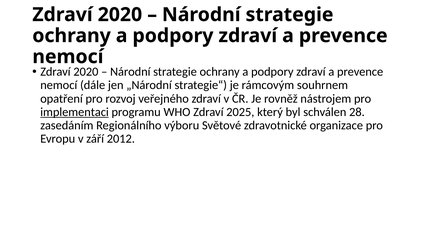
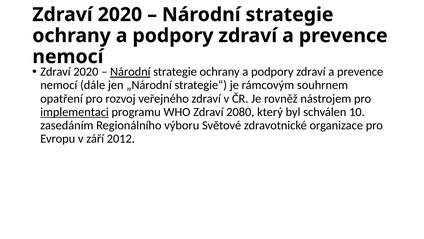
Národní underline: none -> present (130, 72)
2025: 2025 -> 2080 (240, 112)
28: 28 -> 10 (357, 112)
